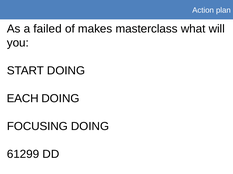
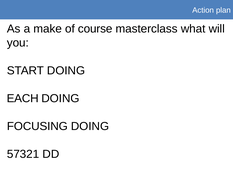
failed: failed -> make (48, 29)
makes: makes -> course (95, 29)
61299: 61299 -> 57321 (23, 155)
